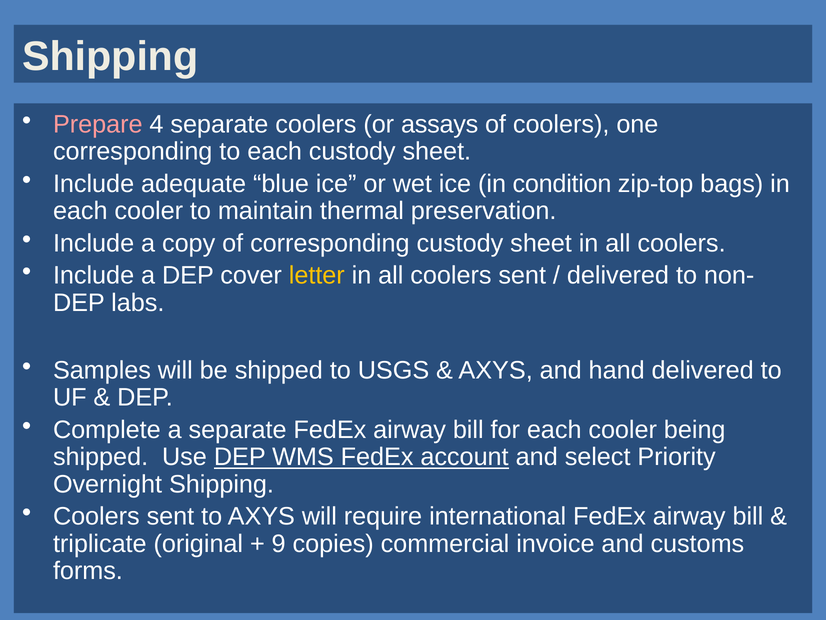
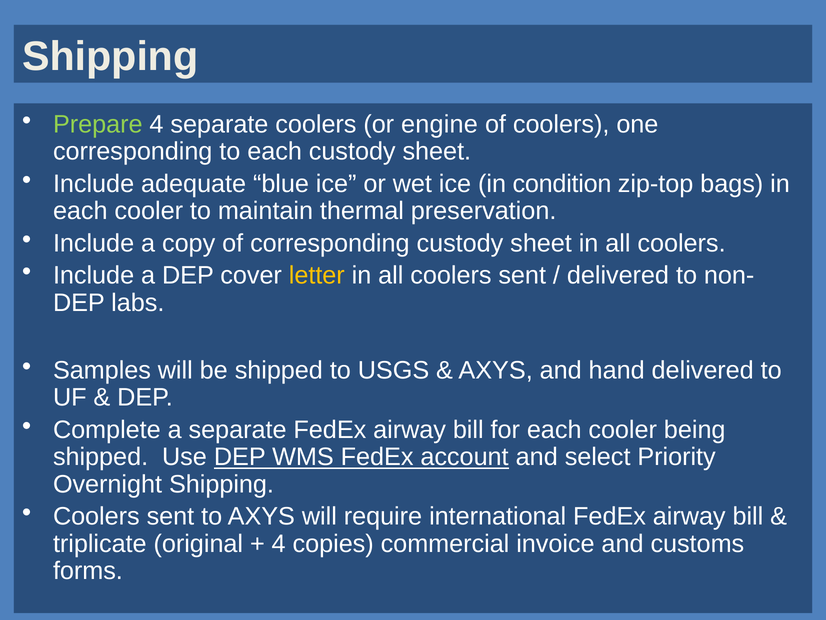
Prepare colour: pink -> light green (98, 124)
assays: assays -> engine (439, 124)
9: 9 -> 4 (279, 543)
